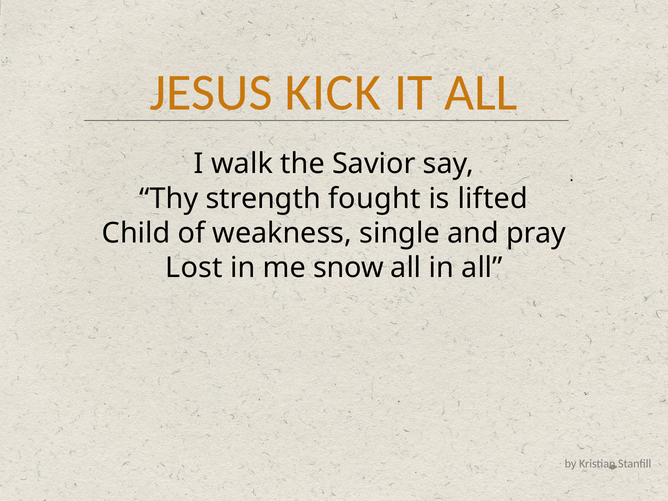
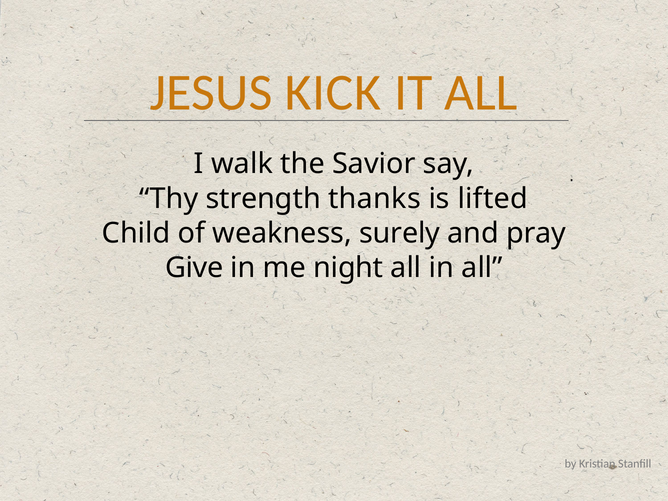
fought: fought -> thanks (374, 199)
single: single -> surely (400, 233)
Lost: Lost -> Give (194, 268)
snow: snow -> night (348, 268)
